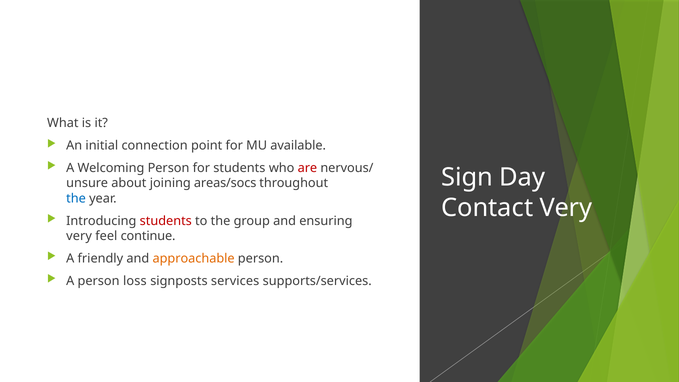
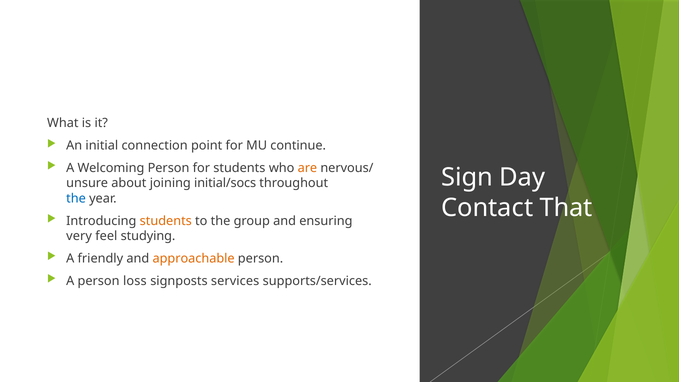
available: available -> continue (298, 146)
are colour: red -> orange (307, 168)
areas/socs: areas/socs -> initial/socs (225, 183)
Contact Very: Very -> That (566, 208)
students colour: red -> orange (166, 221)
continue: continue -> studying (148, 236)
